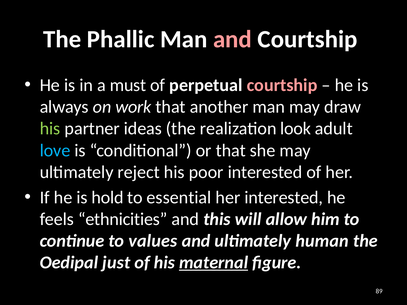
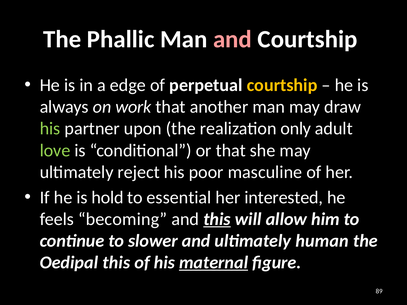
must: must -> edge (128, 85)
courtship colour: pink -> yellow (282, 85)
ideas: ideas -> upon (143, 129)
look: look -> only (296, 129)
love colour: light blue -> light green (55, 151)
poor interested: interested -> masculine (265, 172)
ethnicities: ethnicities -> becoming (123, 219)
this underline: none -> present (217, 219)
values: values -> slower (153, 241)
Oedipal just: just -> this (116, 263)
